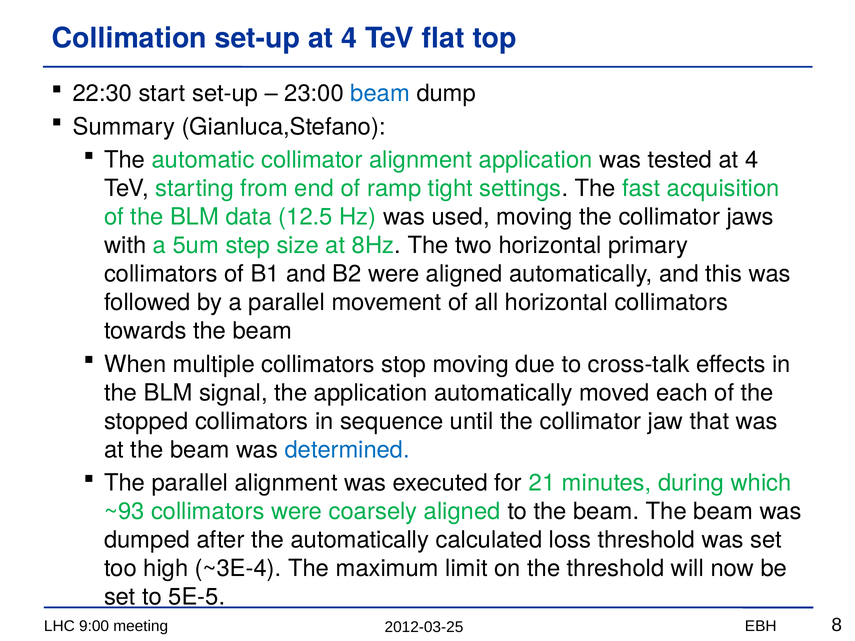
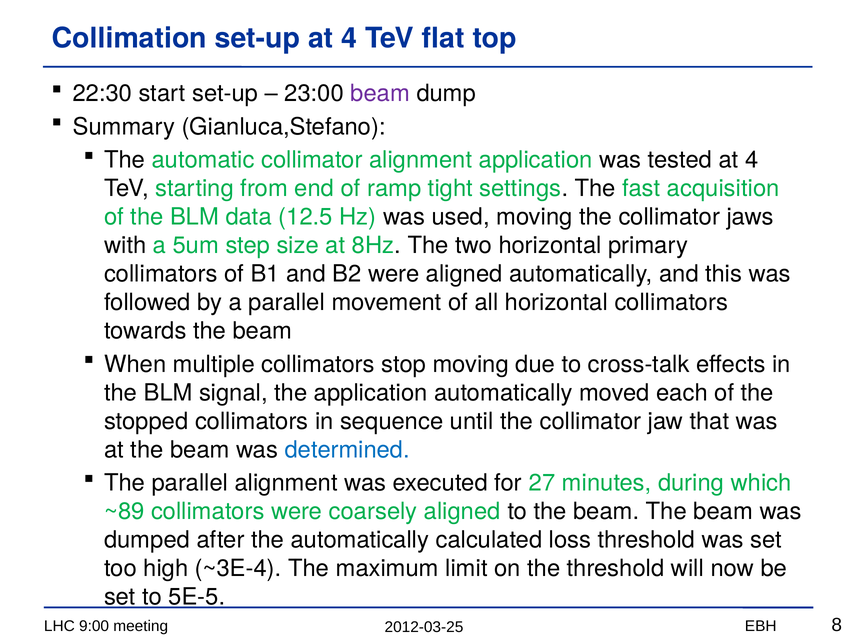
beam colour: blue -> purple (380, 94)
21: 21 -> 27 (542, 483)
~93: ~93 -> ~89 (124, 512)
